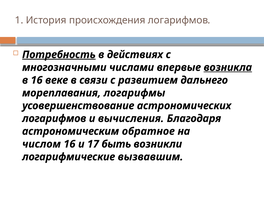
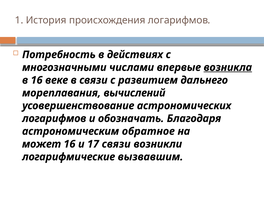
Потребность underline: present -> none (59, 55)
логарифмы: логарифмы -> вычислений (135, 93)
вычисления: вычисления -> обозначать (131, 119)
числом: числом -> может (42, 144)
17 быть: быть -> связи (116, 144)
